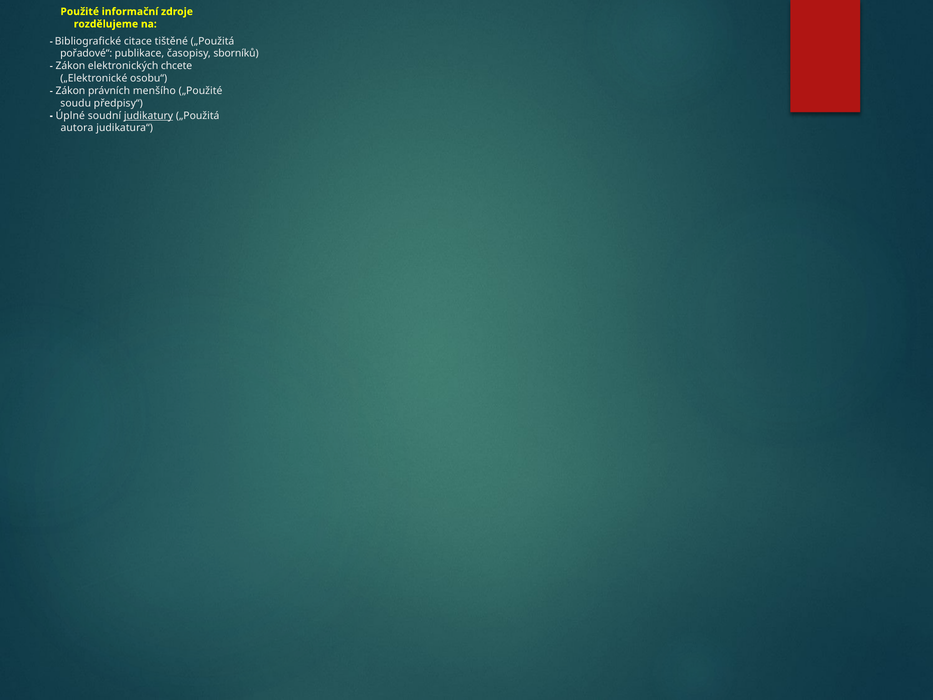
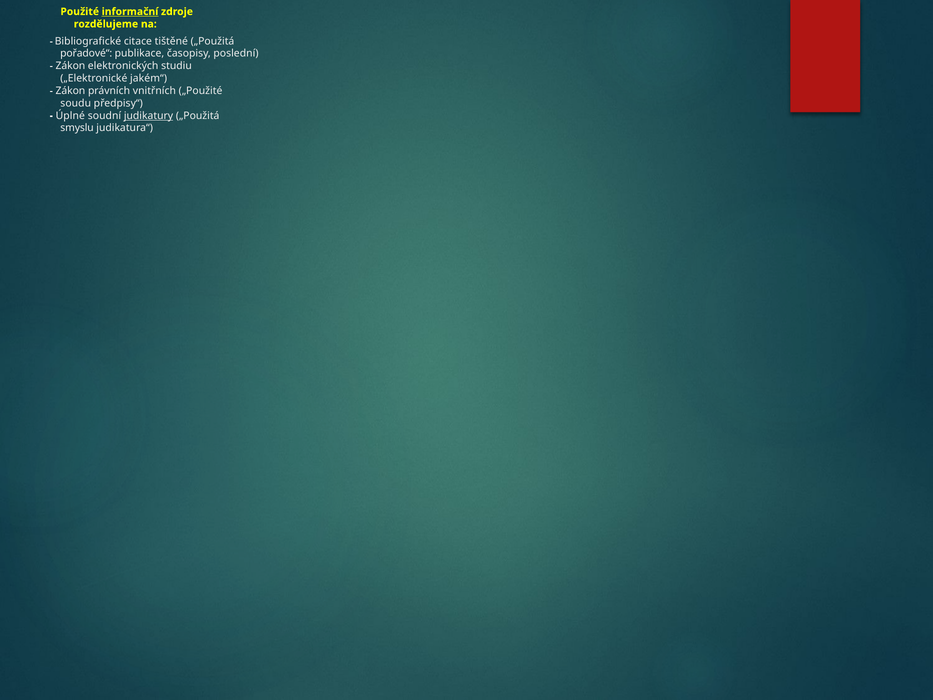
informační underline: none -> present (130, 12)
sborníků: sborníků -> poslední (236, 54)
chcete: chcete -> studiu (176, 66)
osobu“: osobu“ -> jakém“ (149, 78)
menšího: menšího -> vnitřních (154, 91)
autora: autora -> smyslu (77, 128)
